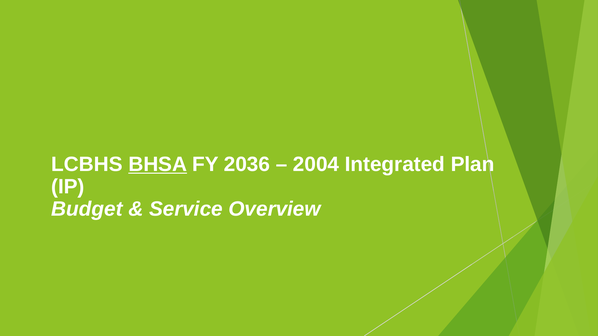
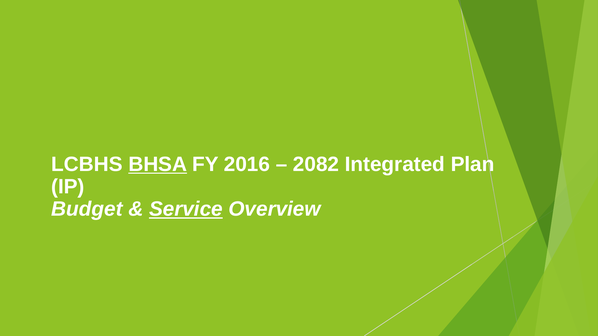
2036: 2036 -> 2016 (247, 164)
2004: 2004 -> 2082 (316, 164)
Service underline: none -> present (186, 209)
